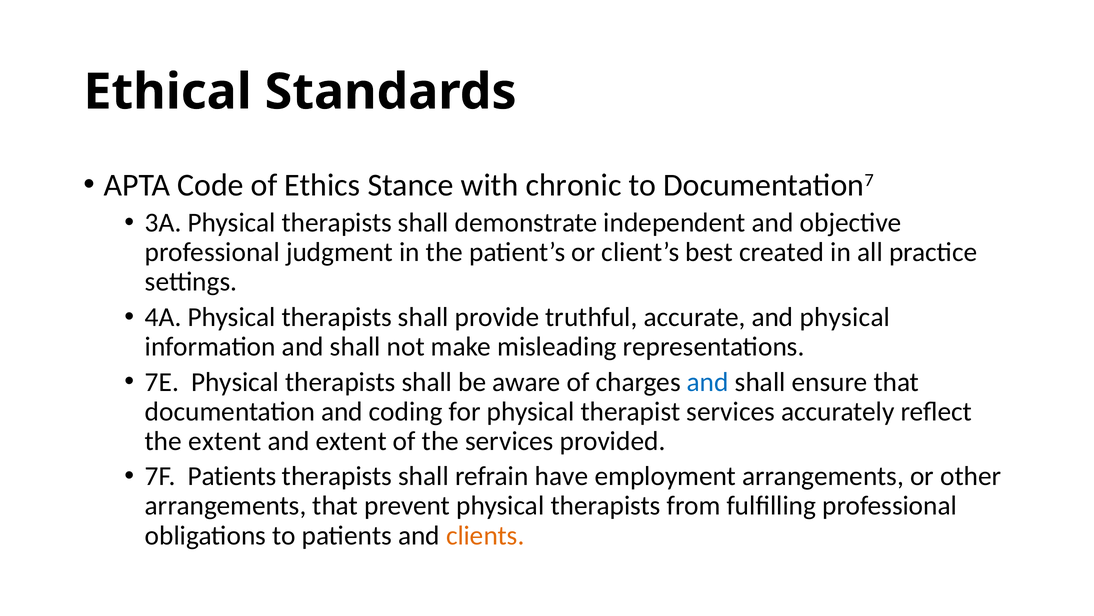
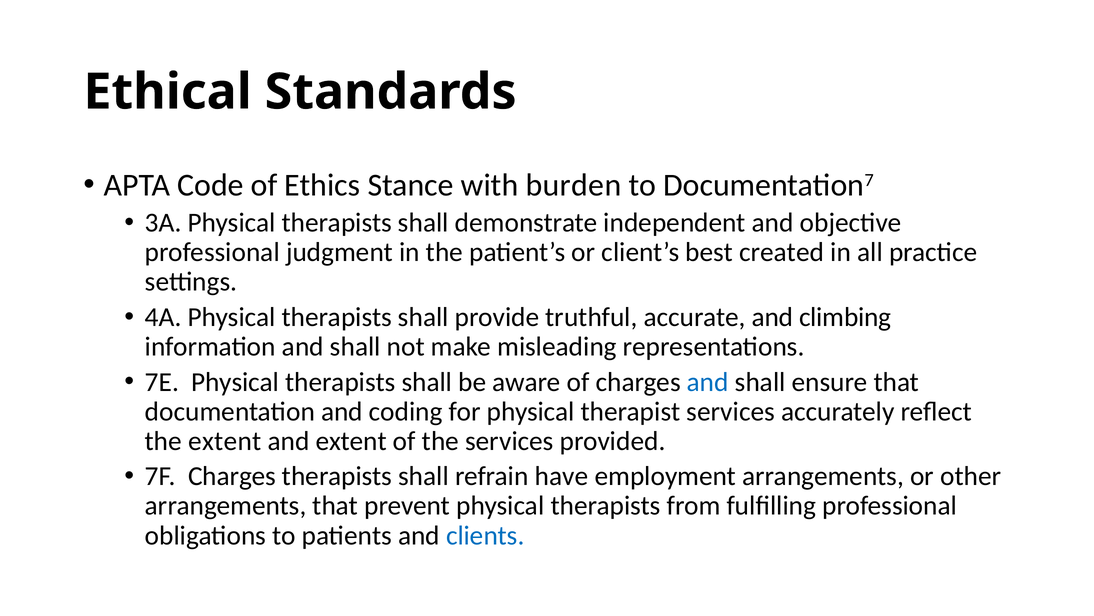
chronic: chronic -> burden (573, 185)
and physical: physical -> climbing (845, 317)
7F Patients: Patients -> Charges (232, 476)
clients colour: orange -> blue (485, 535)
